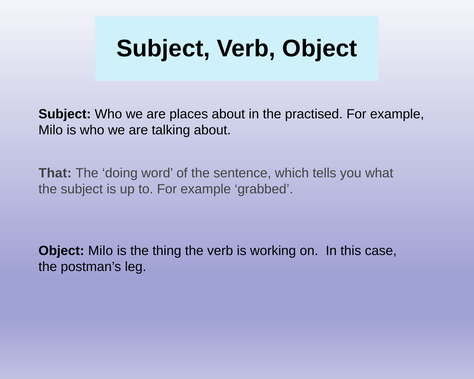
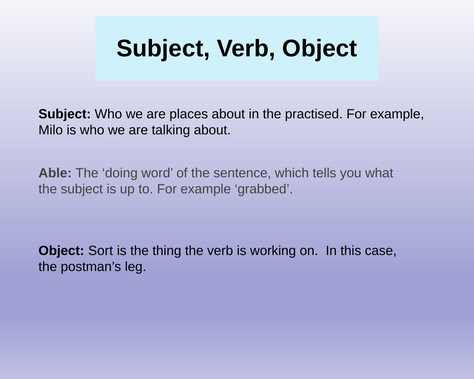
That: That -> Able (55, 173)
Object Milo: Milo -> Sort (101, 251)
